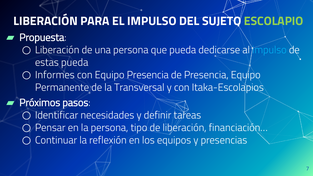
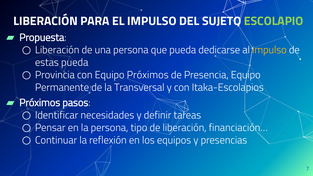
impulso colour: light blue -> yellow (269, 50)
Informes: Informes -> Provincia (55, 75)
Equipo Presencia: Presencia -> Próximos (148, 75)
